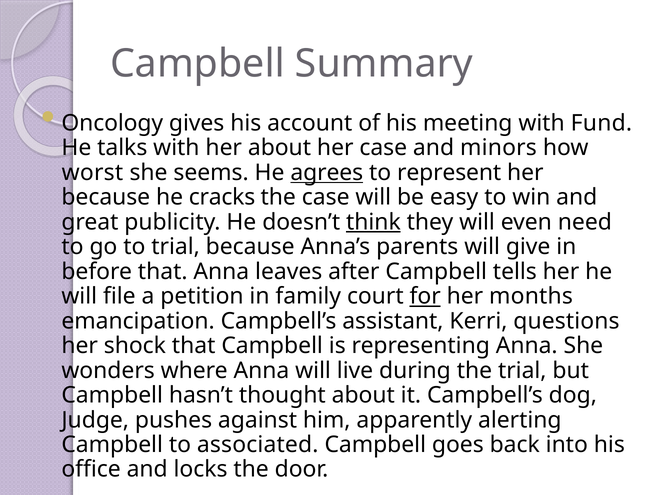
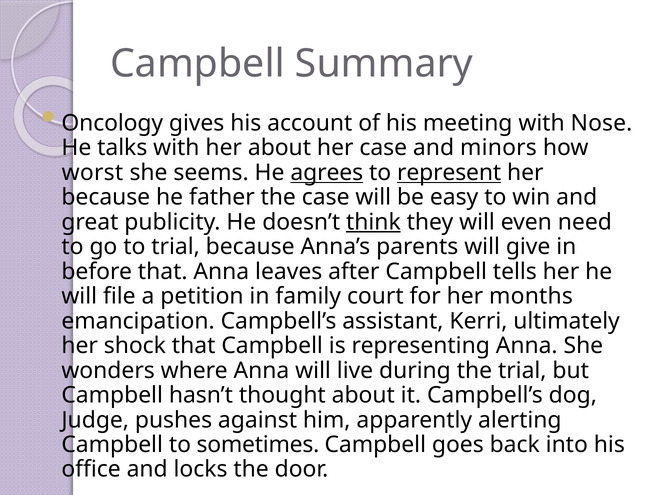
Fund: Fund -> Nose (601, 123)
represent underline: none -> present (449, 173)
cracks: cracks -> father (222, 197)
for underline: present -> none (425, 296)
questions: questions -> ultimately (567, 321)
associated: associated -> sometimes (258, 445)
